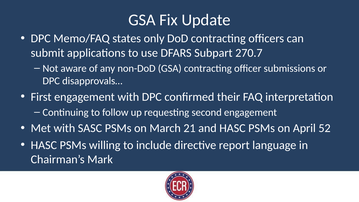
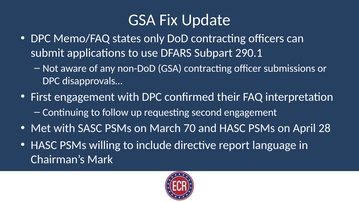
270.7: 270.7 -> 290.1 (249, 53)
21: 21 -> 70 (190, 128)
52: 52 -> 28 (325, 128)
